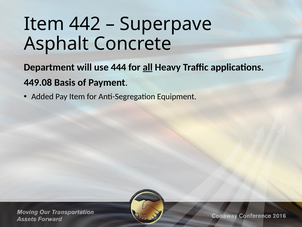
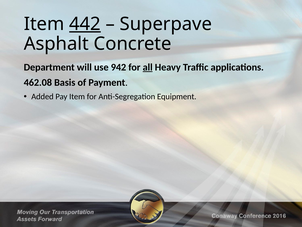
442 underline: none -> present (85, 24)
444: 444 -> 942 (118, 67)
449.08: 449.08 -> 462.08 (38, 82)
